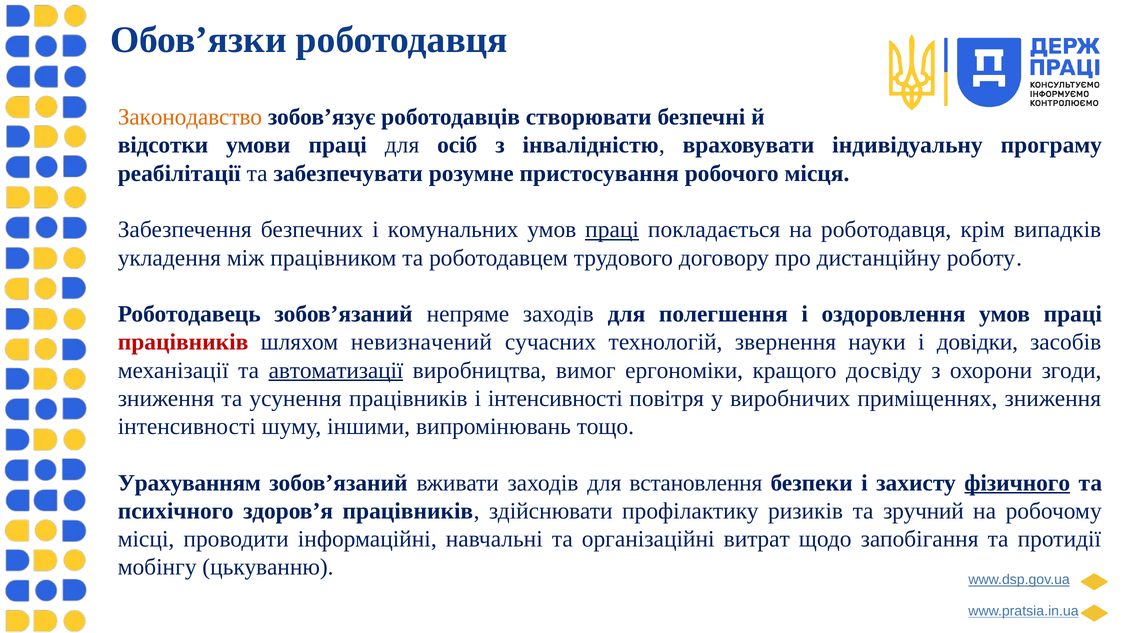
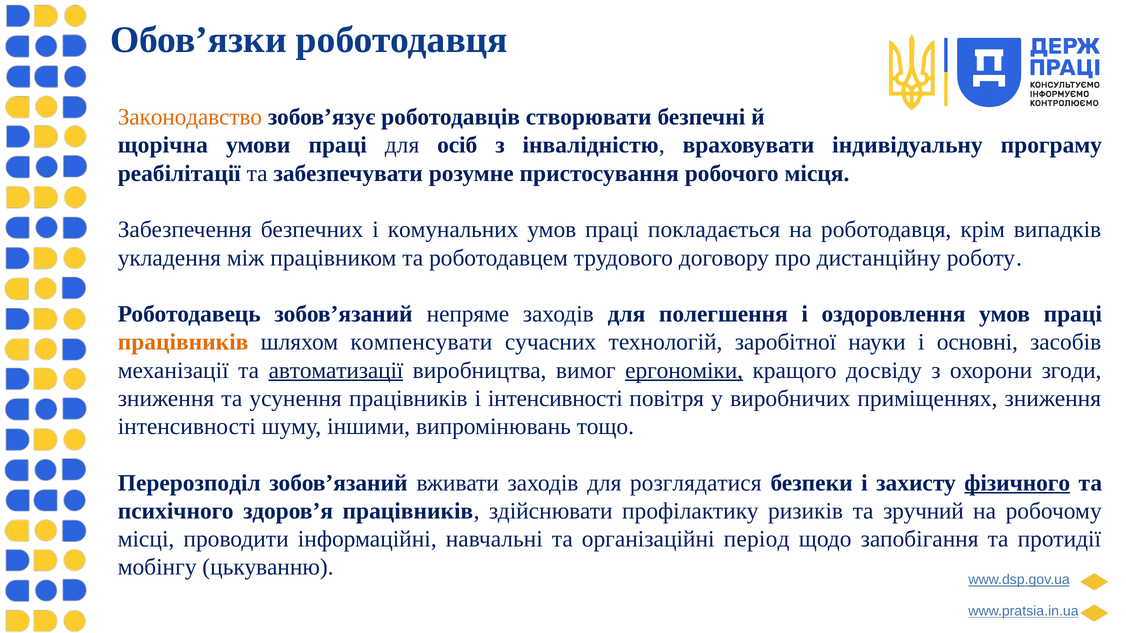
відсотки: відсотки -> щорічна (163, 145)
праці underline: present -> none (612, 230)
працівників colour: red -> orange (183, 342)
невизначений: невизначений -> компенсувати (421, 342)
звернення: звернення -> заробітної (786, 342)
довідки: довідки -> основні (977, 342)
ергономіки underline: none -> present (684, 371)
Урахуванням: Урахуванням -> Перерозподіл (189, 483)
встановлення: встановлення -> розглядатися (696, 483)
витрат: витрат -> період (757, 539)
